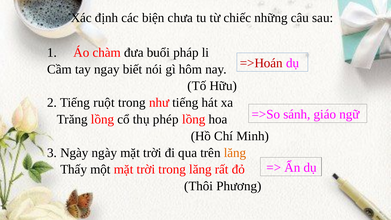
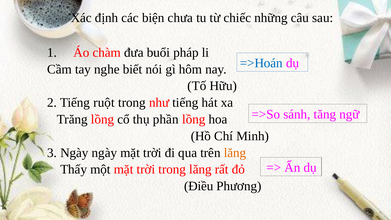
=>Hoán colour: red -> blue (261, 63)
ngay: ngay -> nghe (107, 69)
giáo: giáo -> tăng (325, 114)
phép: phép -> phần (166, 119)
Thôi: Thôi -> Điều (199, 186)
